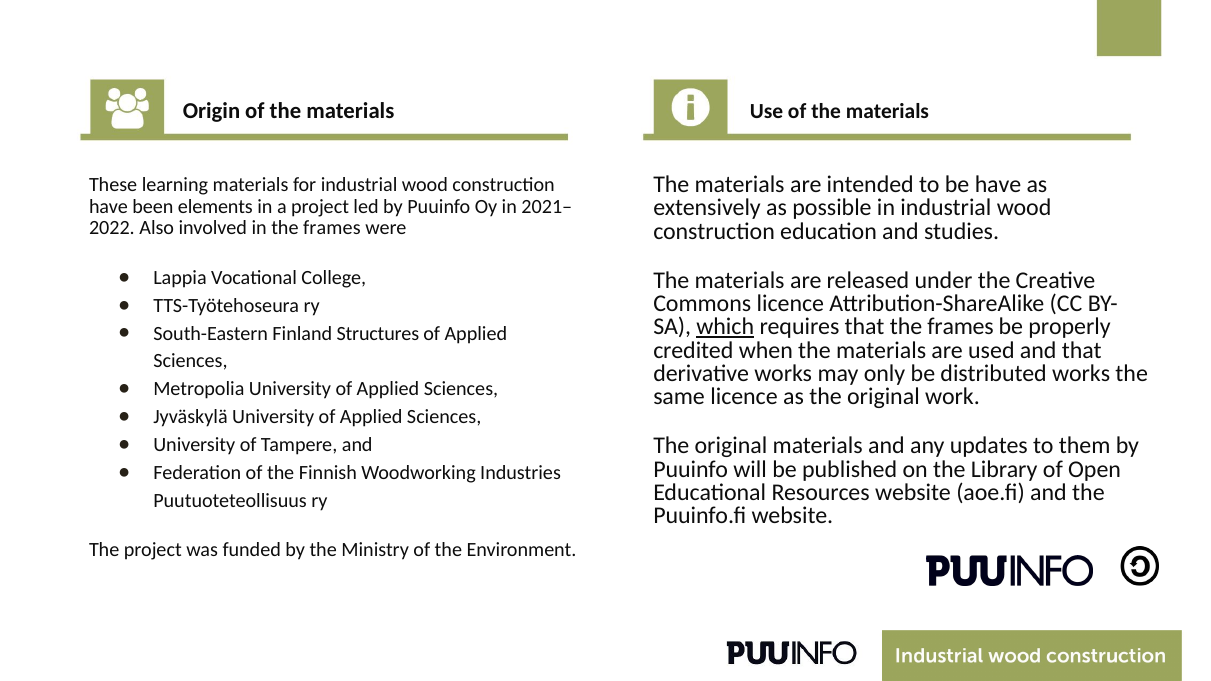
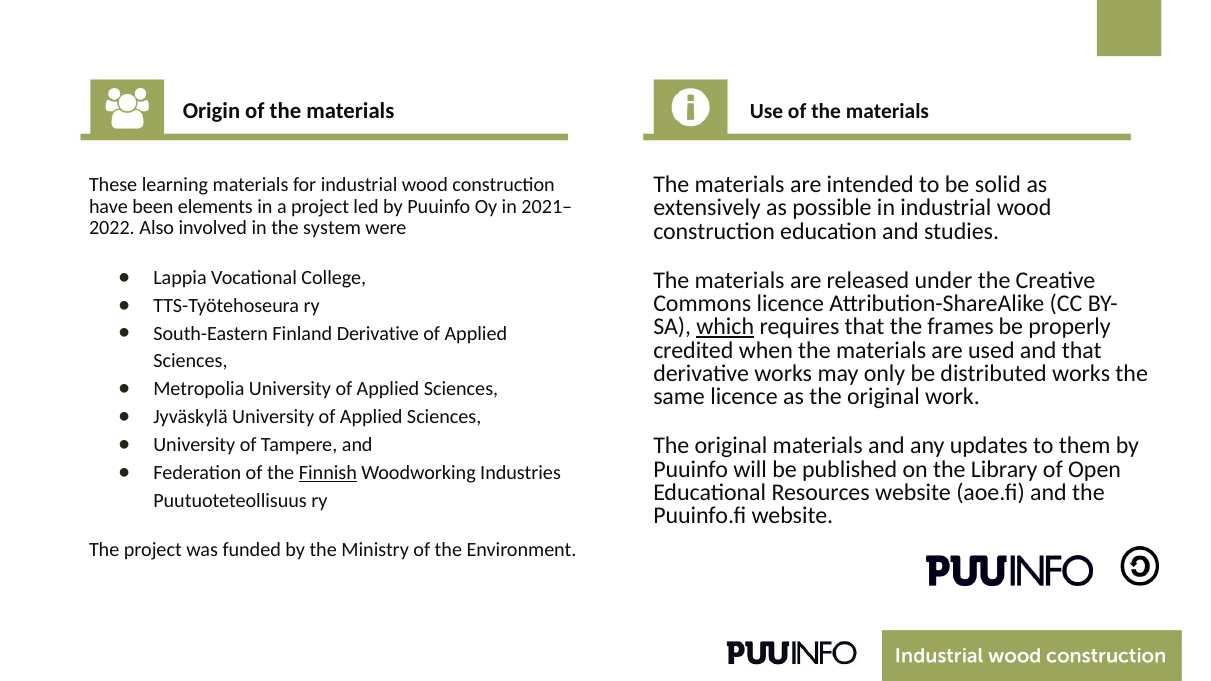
be have: have -> solid (998, 185)
in the frames: frames -> system (332, 228)
Finland Structures: Structures -> Derivative (378, 334)
Finnish underline: none -> present (328, 473)
